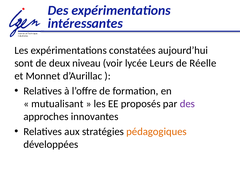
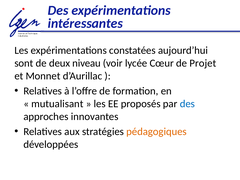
Leurs: Leurs -> Cœur (162, 63)
Réelle: Réelle -> Projet (203, 63)
des colour: purple -> blue (187, 104)
